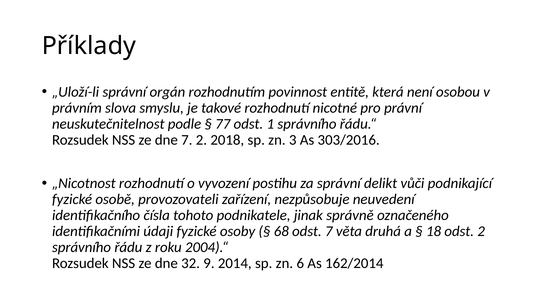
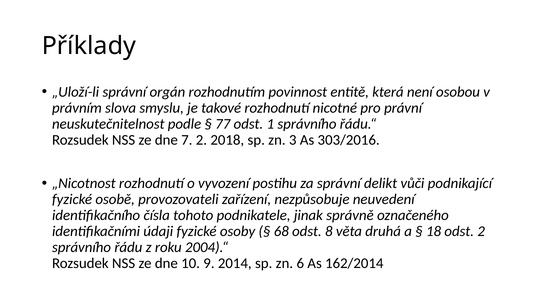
odst 7: 7 -> 8 (329, 232)
32: 32 -> 10 (191, 264)
